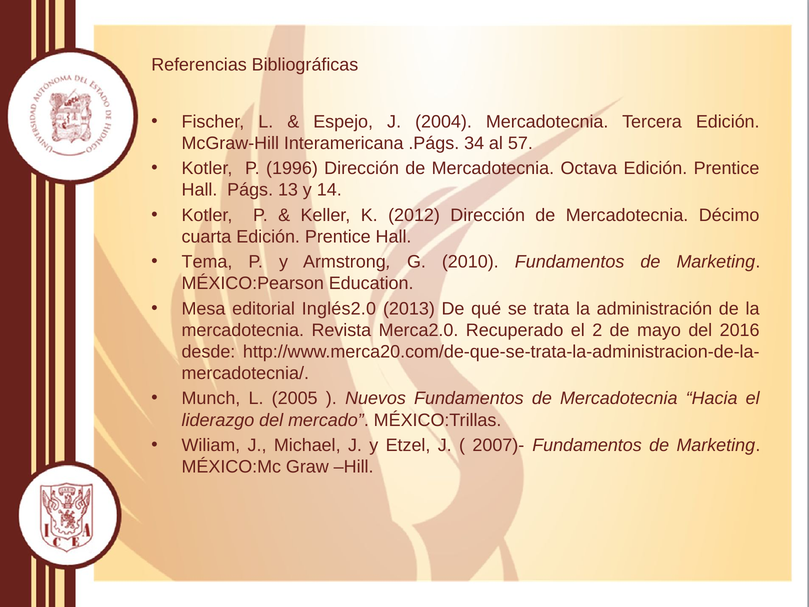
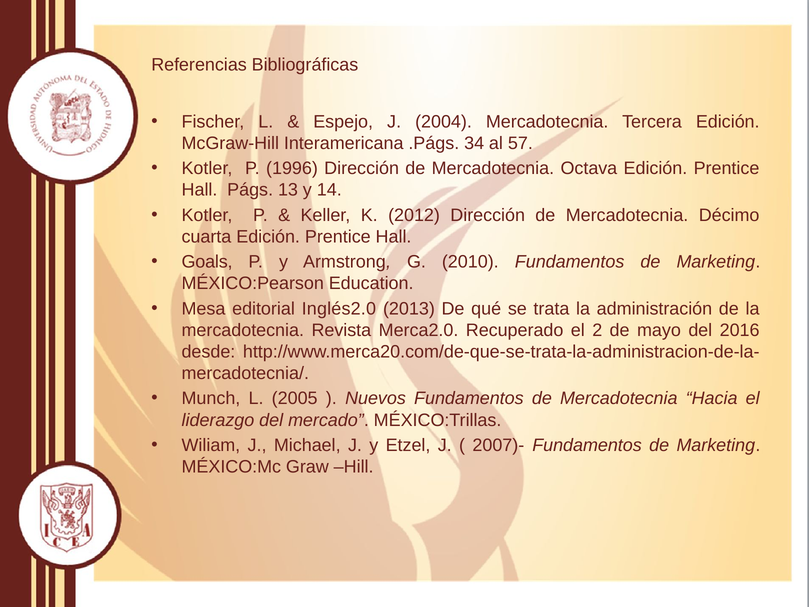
Tema: Tema -> Goals (207, 262)
